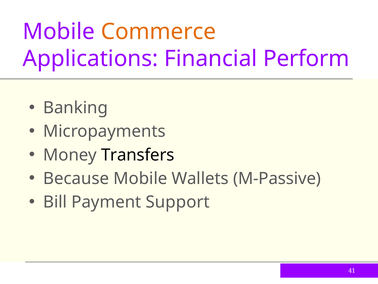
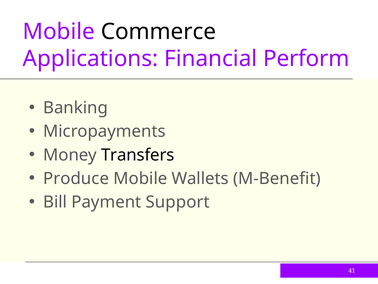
Commerce colour: orange -> black (158, 32)
Because: Because -> Produce (76, 178)
M-Passive: M-Passive -> M-Benefit (277, 178)
